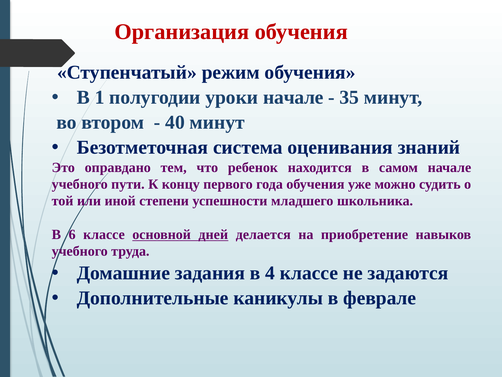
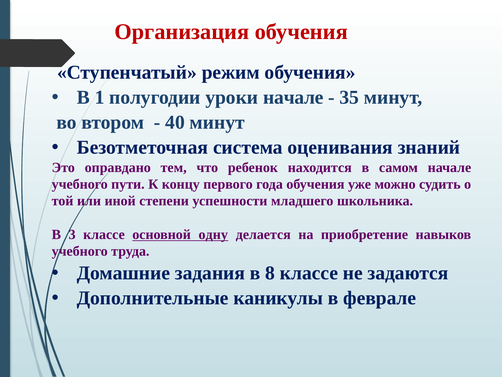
6: 6 -> 3 (72, 234)
дней: дней -> одну (213, 234)
4: 4 -> 8 (270, 273)
